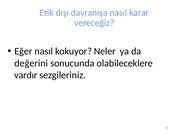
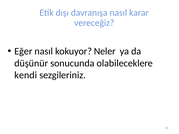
değerini: değerini -> düşünür (31, 63)
vardır: vardır -> kendi (26, 75)
